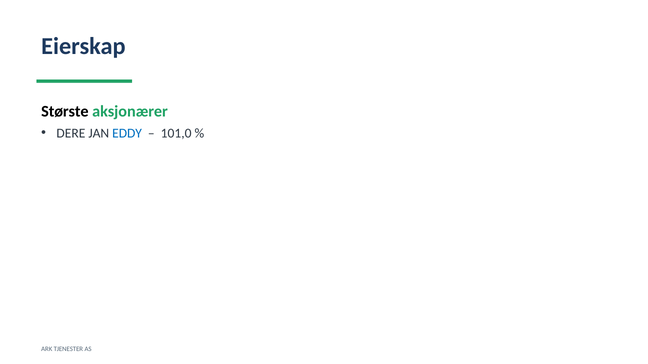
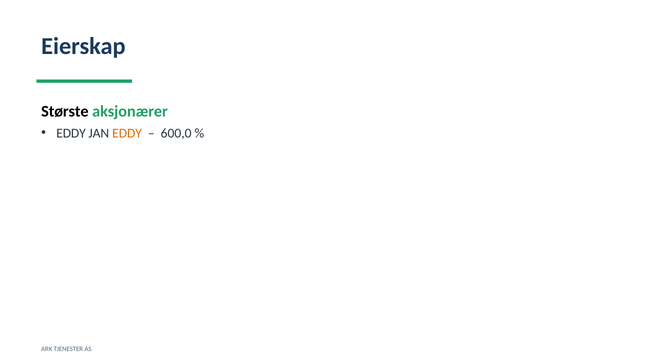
DERE: DERE -> EDDY (71, 133)
EDDY colour: blue -> orange (127, 133)
101,0: 101,0 -> 600,0 (176, 133)
